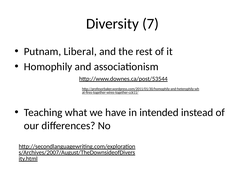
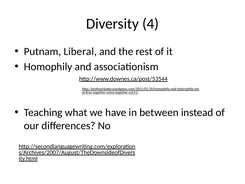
7: 7 -> 4 (151, 24)
intended: intended -> between (159, 112)
